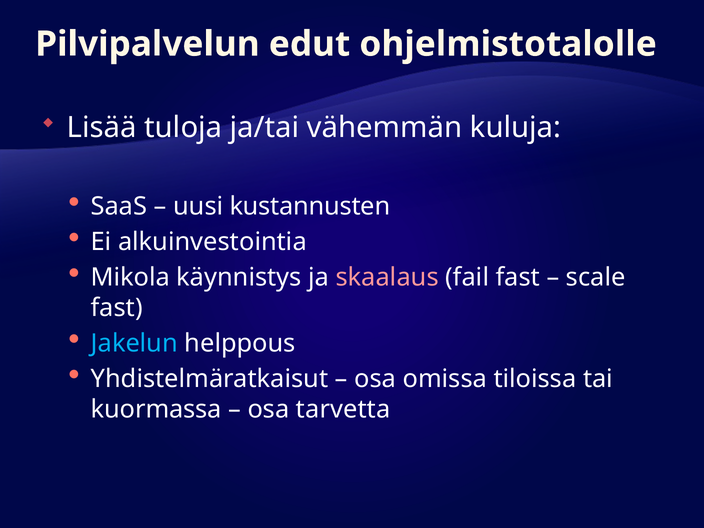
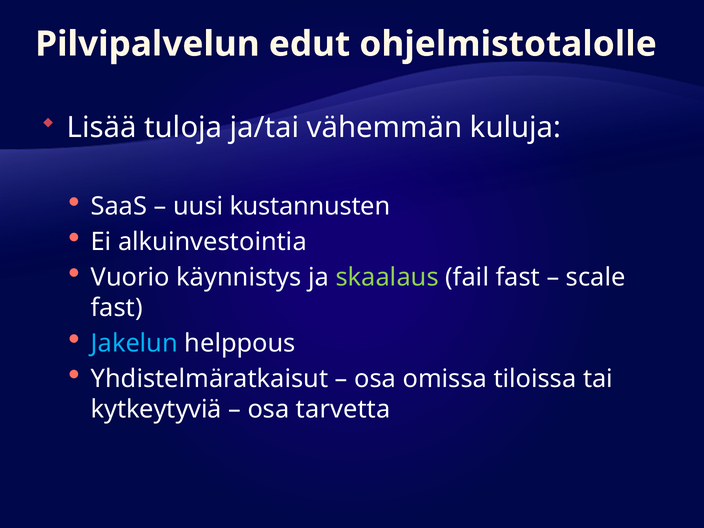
Mikola: Mikola -> Vuorio (130, 277)
skaalaus colour: pink -> light green (387, 277)
kuormassa: kuormassa -> kytkeytyviä (156, 410)
